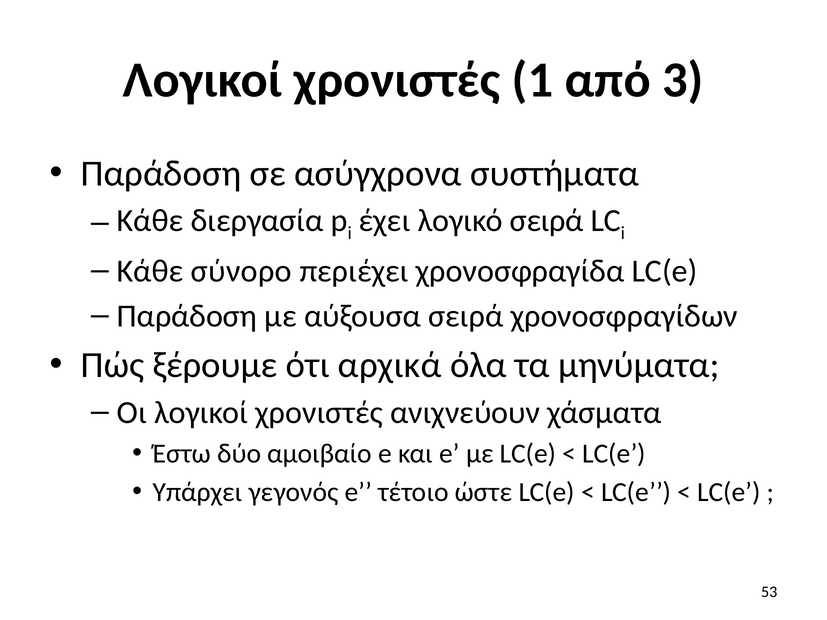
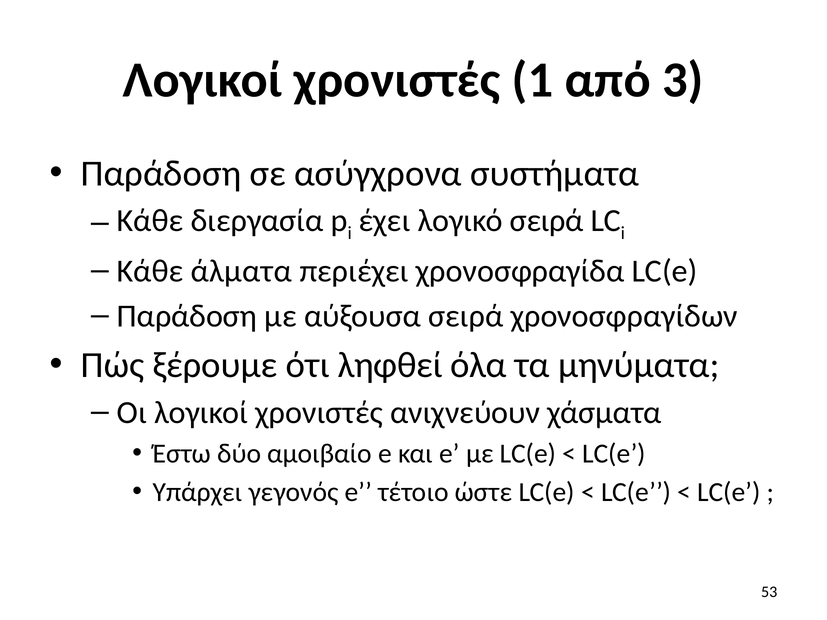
σύνορο: σύνορο -> άλματα (241, 271)
αρχικά: αρχικά -> ληφθεί (390, 365)
